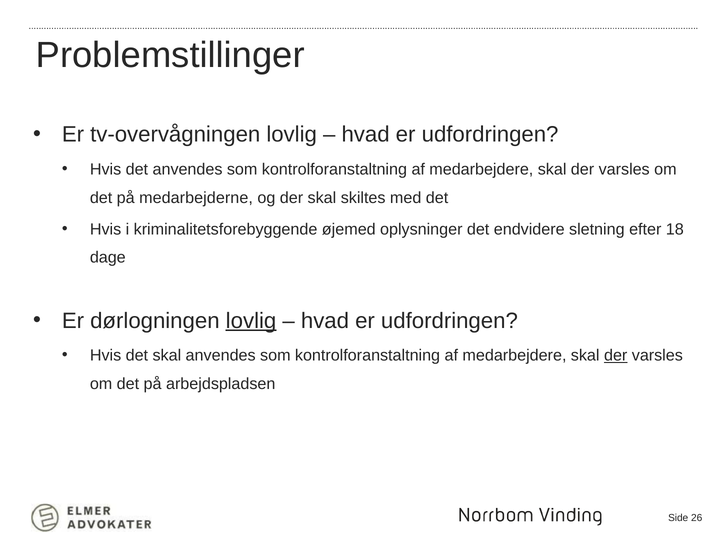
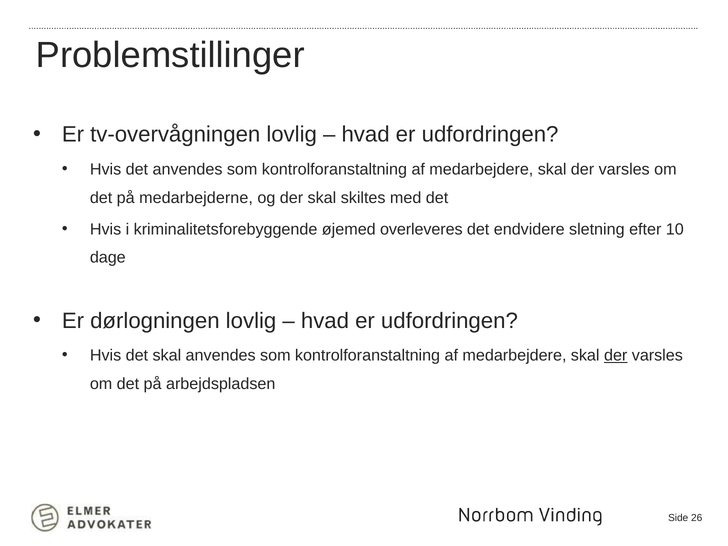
oplysninger: oplysninger -> overleveres (421, 229)
18: 18 -> 10 (675, 229)
lovlig underline: present -> none (251, 321)
